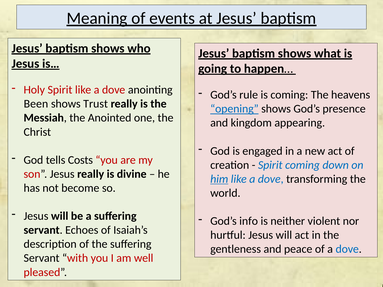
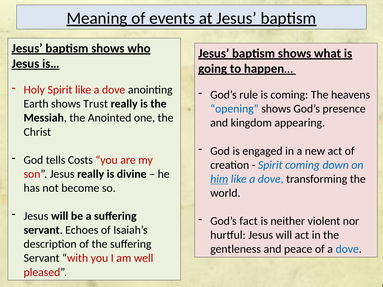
Been: Been -> Earth (36, 104)
opening underline: present -> none (234, 109)
info: info -> fact (249, 221)
